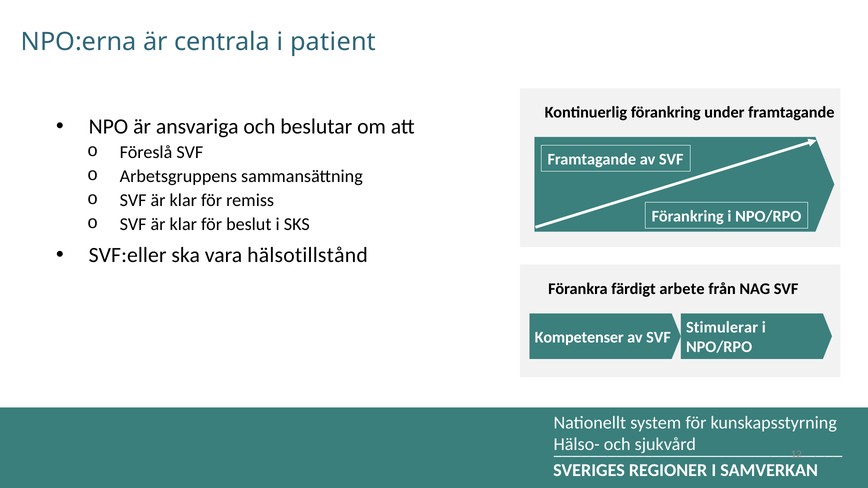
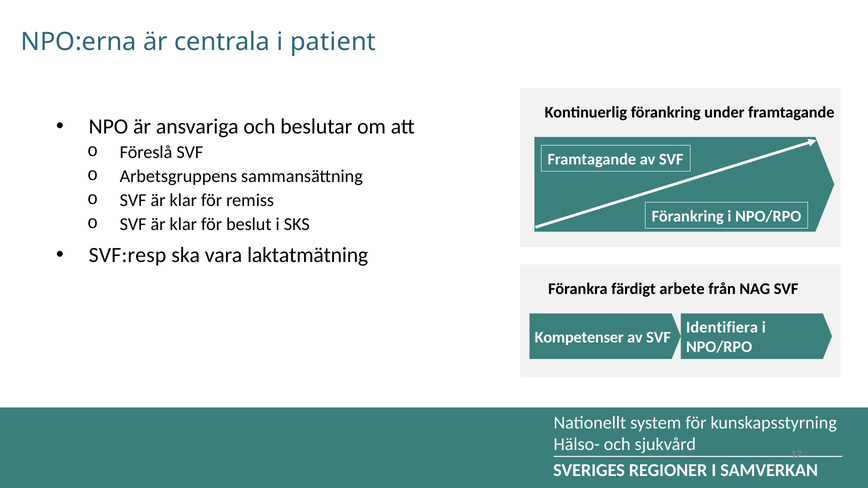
SVF:eller: SVF:eller -> SVF:resp (128, 255)
hälsotillstånd: hälsotillstånd -> laktatmätning (308, 255)
Stimulerar: Stimulerar -> Identifiera (722, 328)
